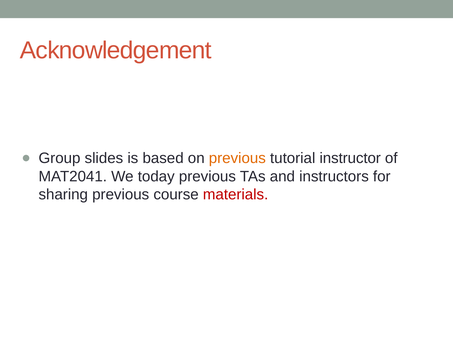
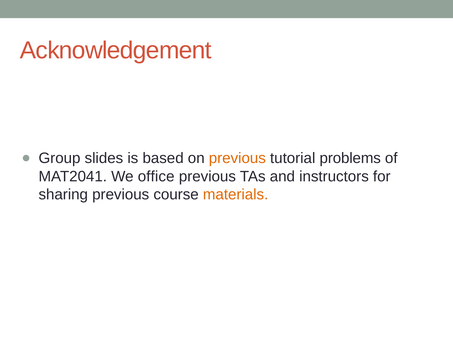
instructor: instructor -> problems (350, 158)
today: today -> office (156, 176)
materials colour: red -> orange (236, 194)
